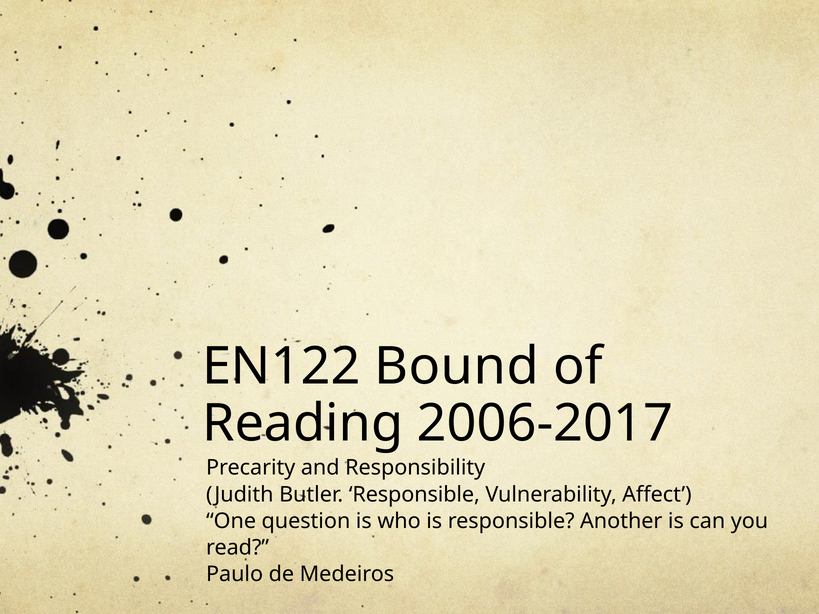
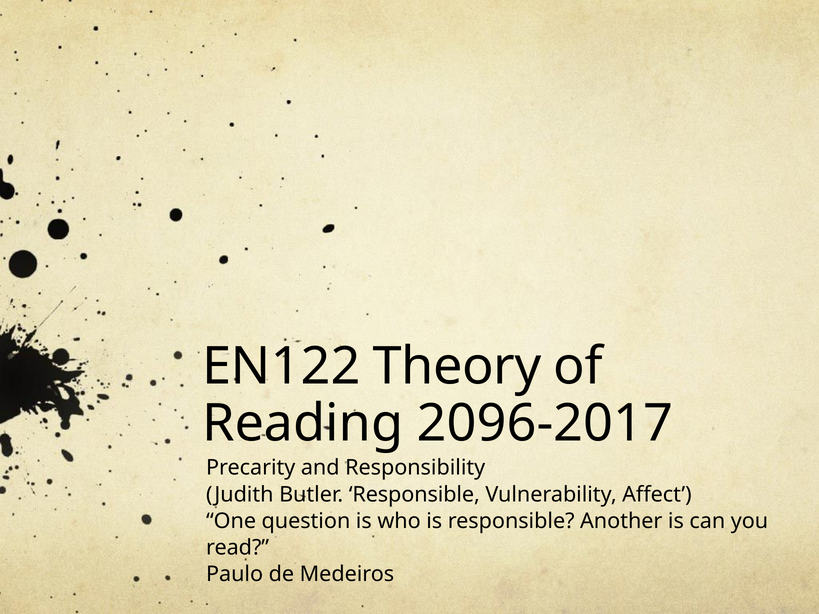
Bound: Bound -> Theory (457, 367)
2006-2017: 2006-2017 -> 2096-2017 (545, 423)
